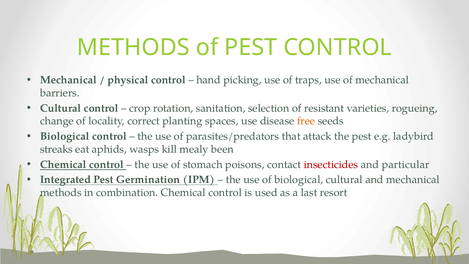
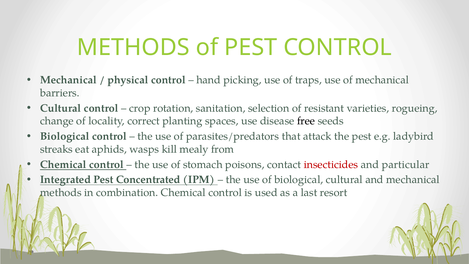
free colour: orange -> black (306, 121)
been: been -> from (223, 149)
Germination: Germination -> Concentrated (148, 180)
